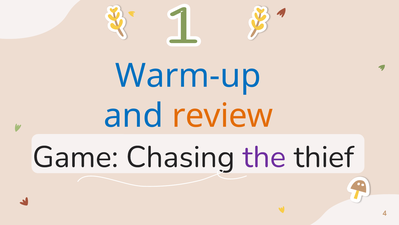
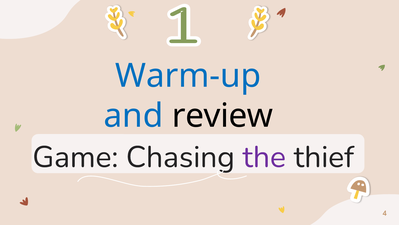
review colour: orange -> black (222, 116)
